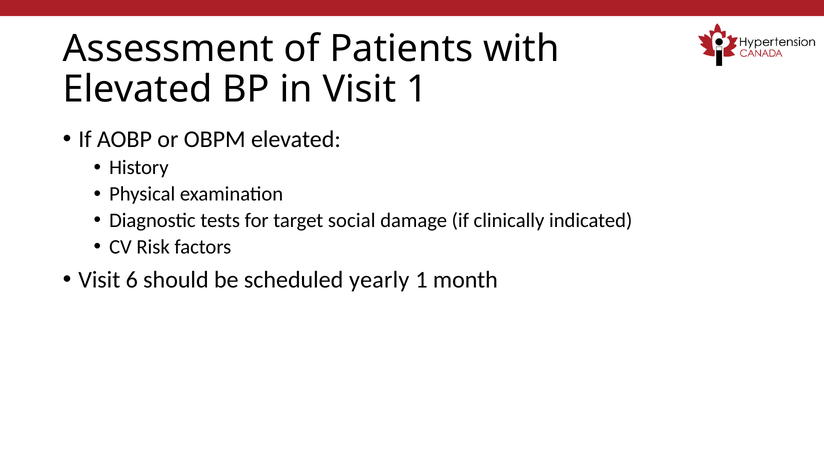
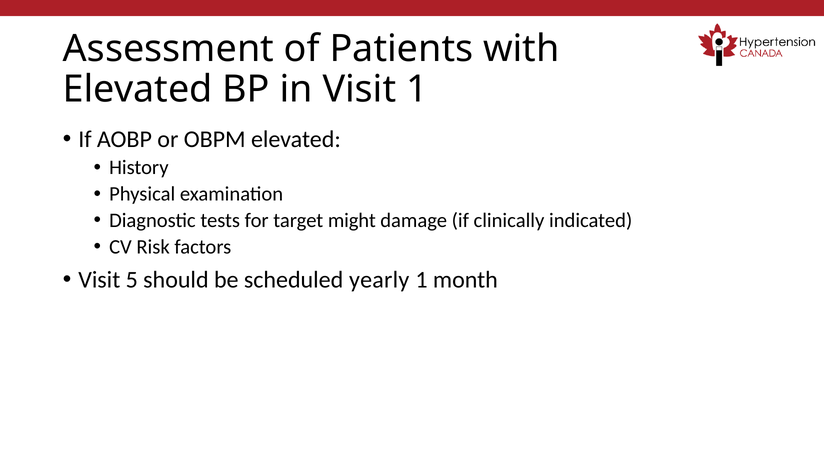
social: social -> might (352, 221)
6: 6 -> 5 (132, 280)
